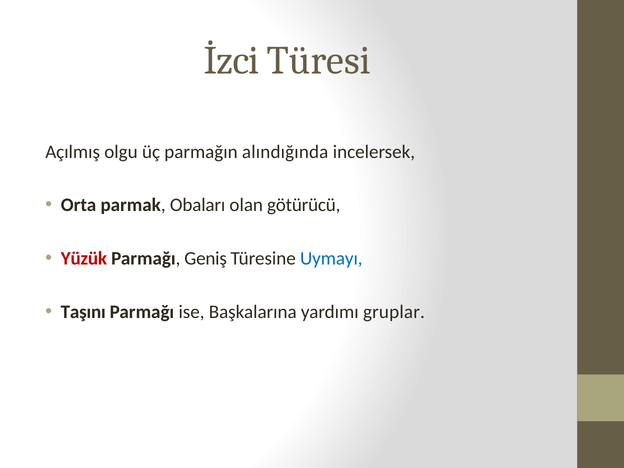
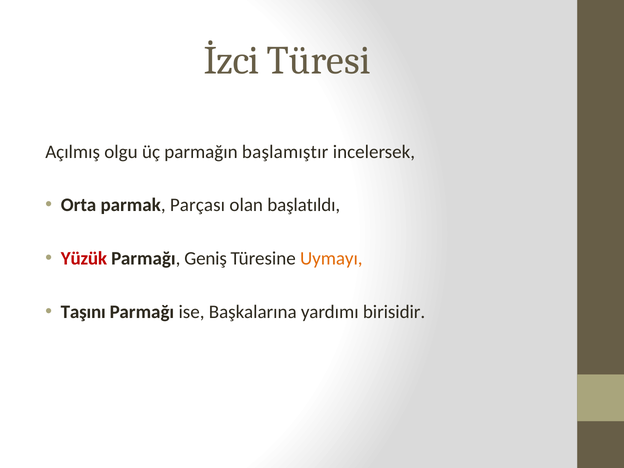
alındığında: alındığında -> başlamıştır (285, 152)
Obaları: Obaları -> Parçası (198, 205)
götürücü: götürücü -> başlatıldı (304, 205)
Uymayı colour: blue -> orange (331, 258)
gruplar: gruplar -> birisidir (394, 312)
